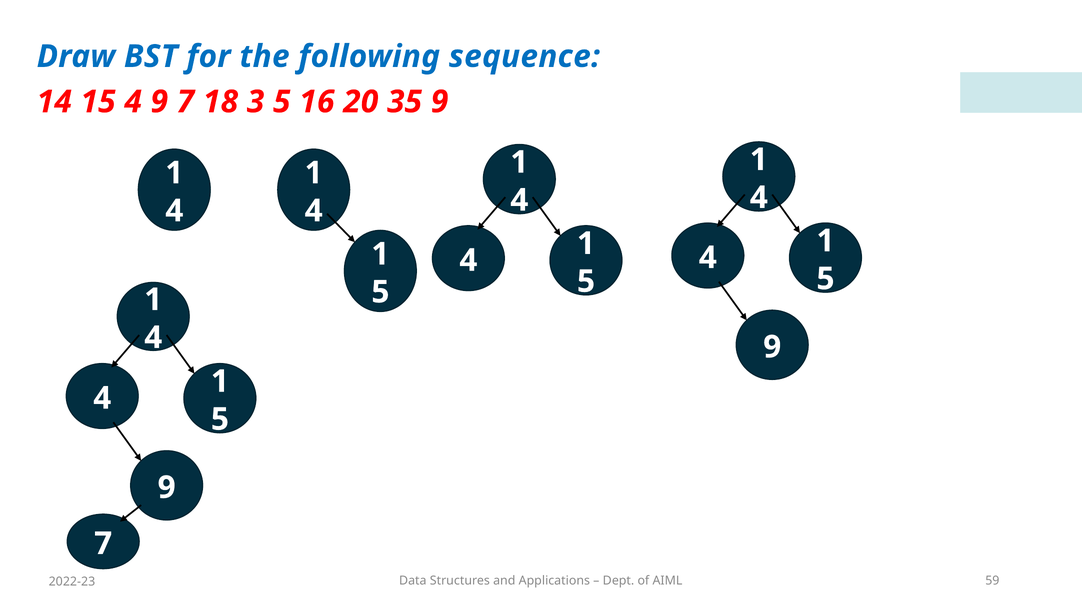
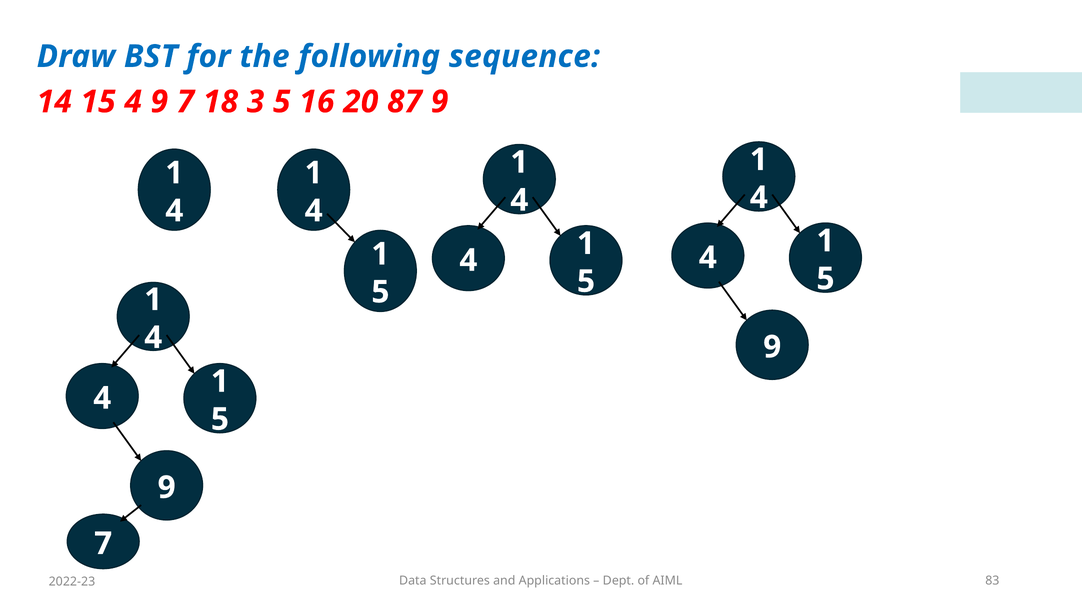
35: 35 -> 87 (405, 102)
59: 59 -> 83 (992, 580)
